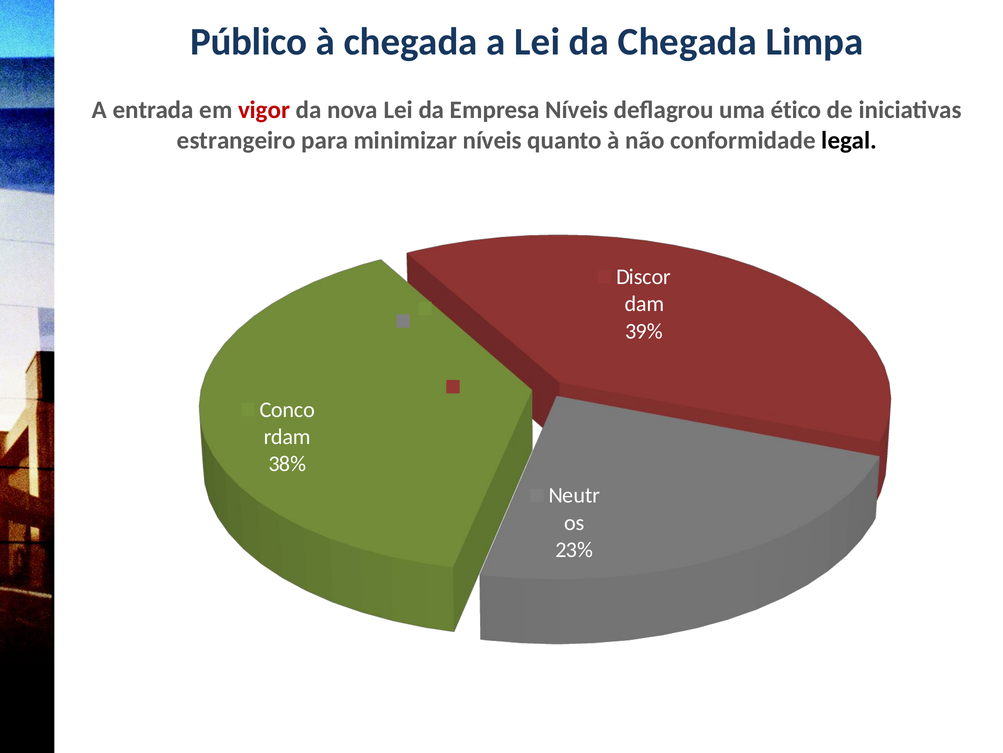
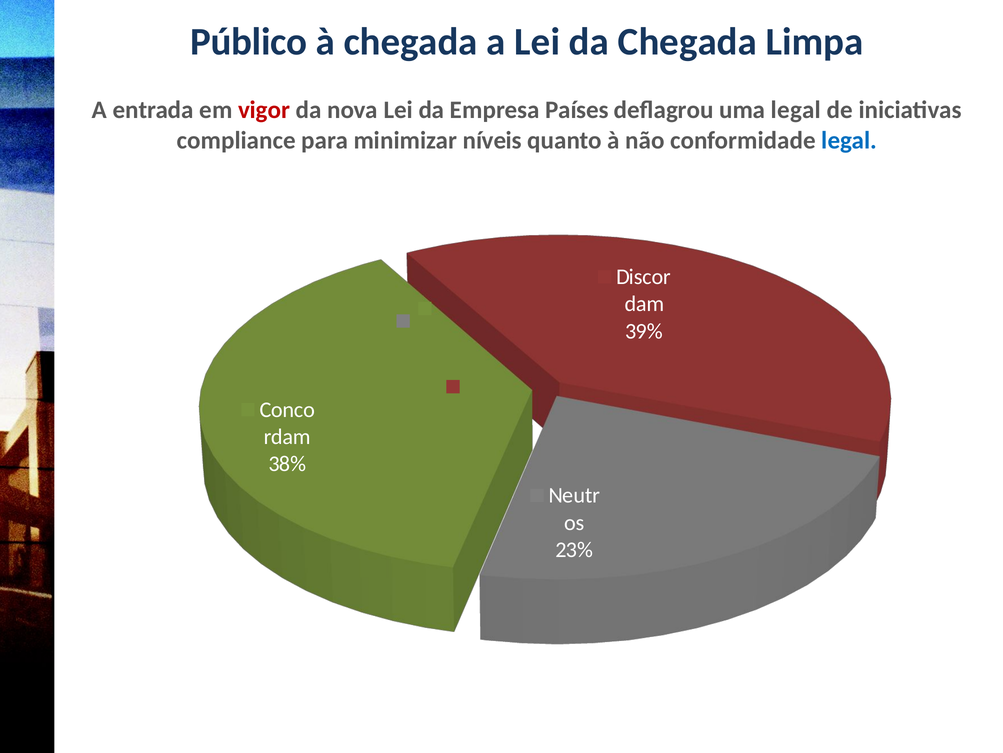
Empresa Níveis: Níveis -> Países (577, 110)
uma ético: ético -> legal (796, 110)
estrangeiro: estrangeiro -> compliance (236, 140)
legal colour: black -> blue (849, 140)
